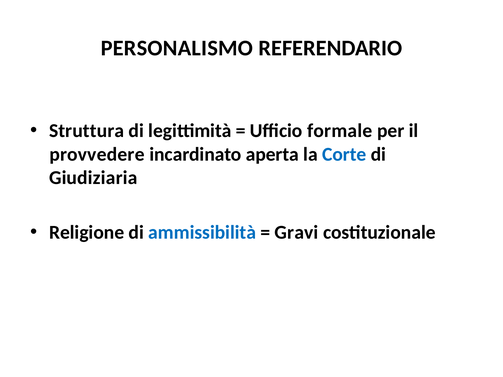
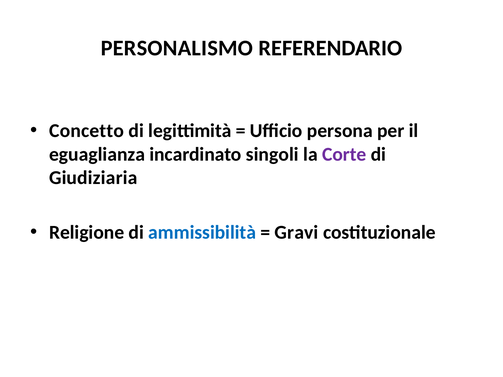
Struttura: Struttura -> Concetto (87, 131)
formale: formale -> persona (340, 131)
provvedere: provvedere -> eguaglianza (97, 154)
aperta: aperta -> singoli (272, 154)
Corte colour: blue -> purple (344, 154)
